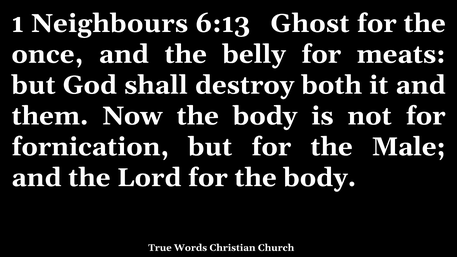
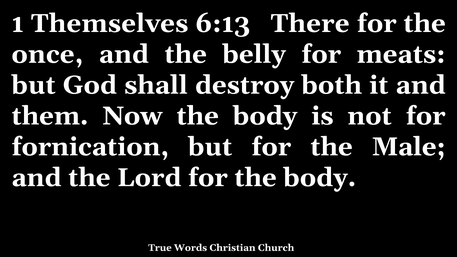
Neighbours: Neighbours -> Themselves (110, 23)
Ghost: Ghost -> There (310, 23)
